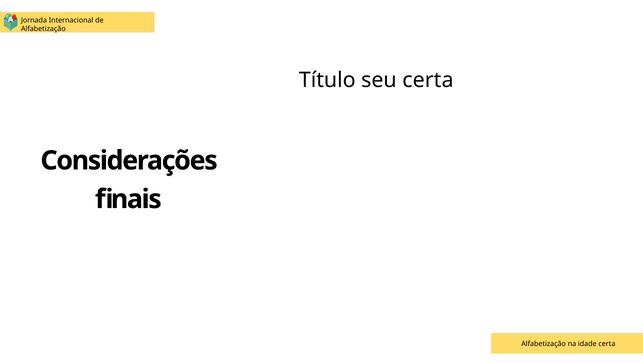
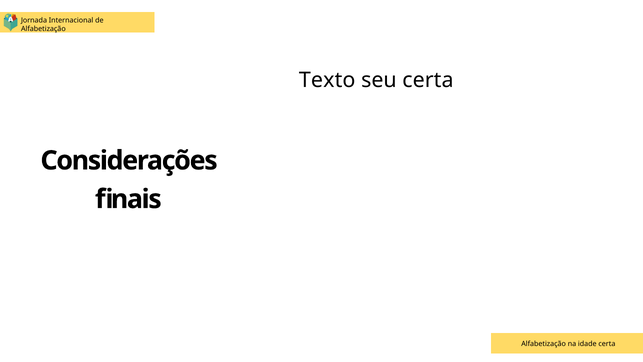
Título: Título -> Texto (327, 80)
